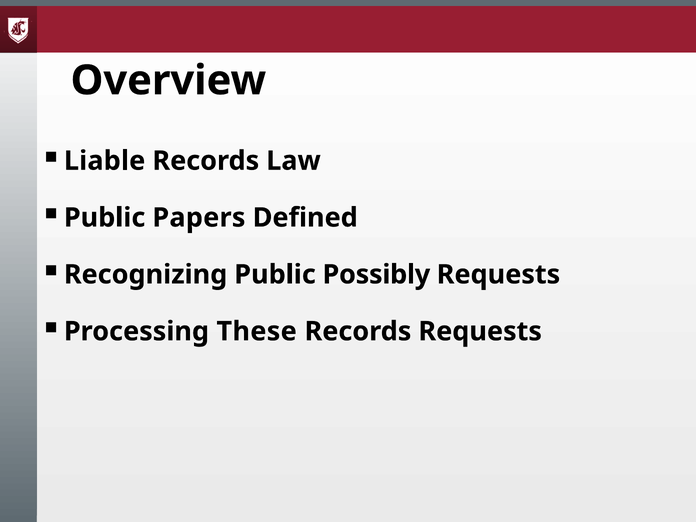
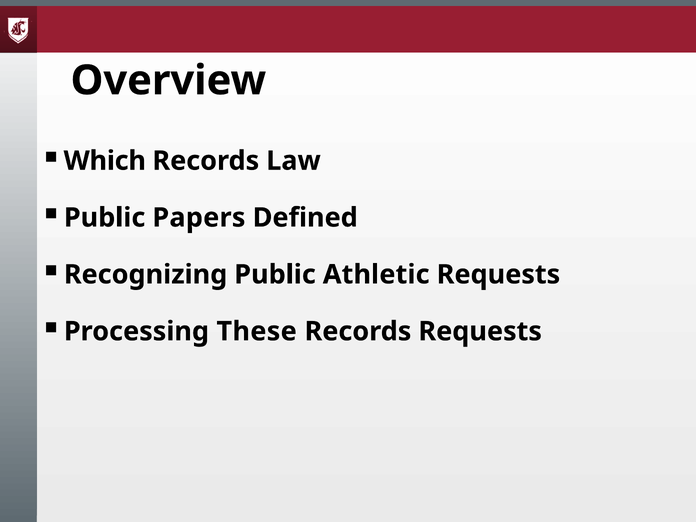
Liable: Liable -> Which (105, 161)
Possibly: Possibly -> Athletic (376, 275)
